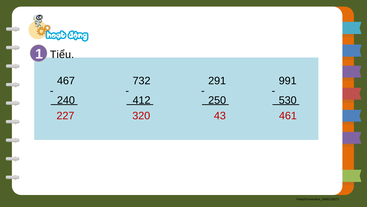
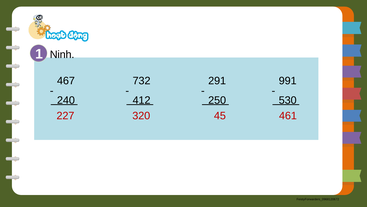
Tiểu: Tiểu -> Ninh (62, 54)
43: 43 -> 45 (220, 116)
